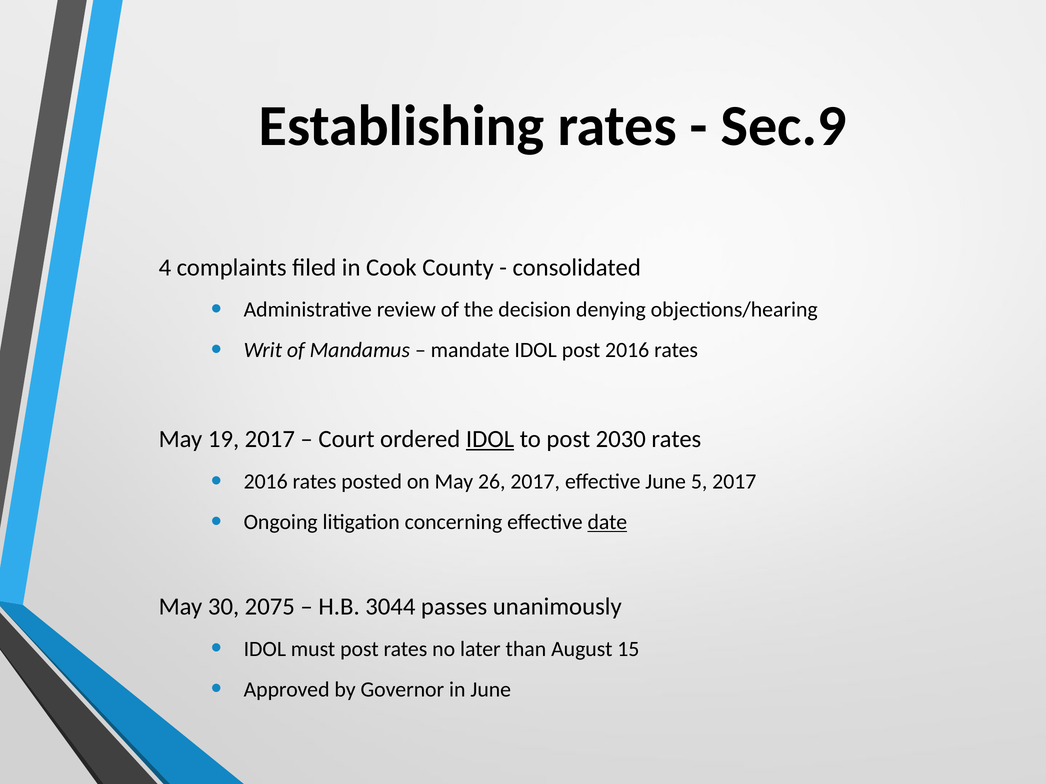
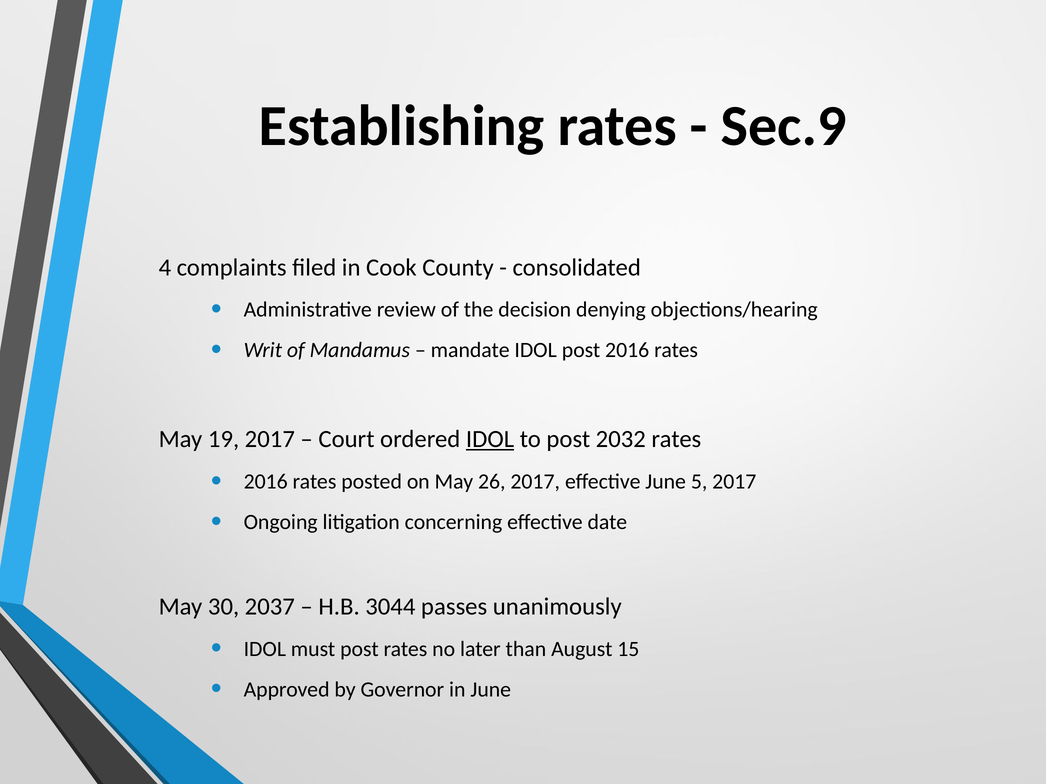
2030: 2030 -> 2032 (621, 440)
date underline: present -> none (607, 523)
2075: 2075 -> 2037 (270, 607)
